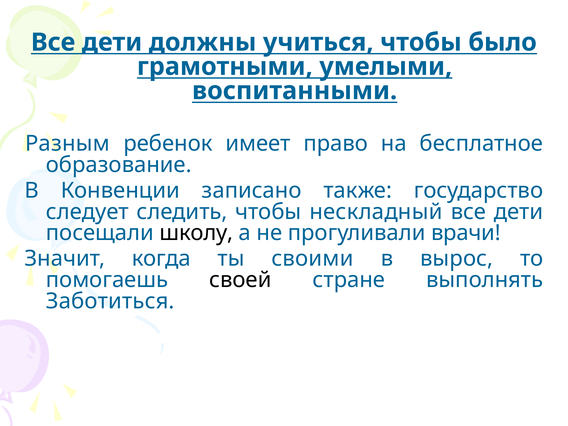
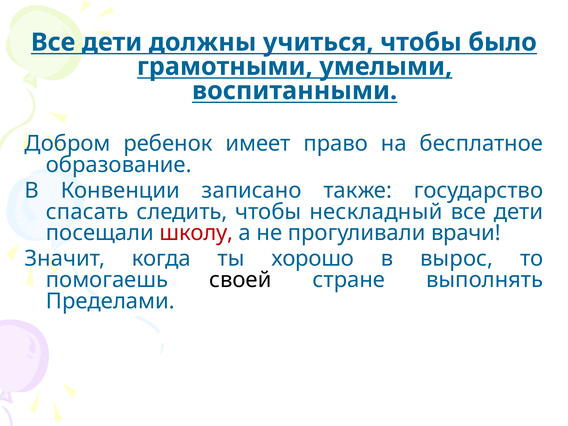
Разным: Разным -> Добром (68, 144)
следует: следует -> спасать (87, 212)
школу colour: black -> red (196, 233)
своими: своими -> хорошо (313, 259)
Заботиться: Заботиться -> Пределами (110, 301)
